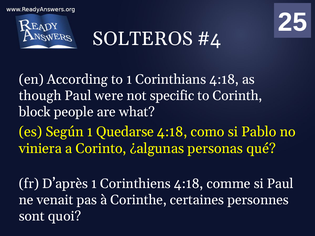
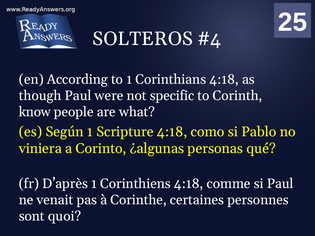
block: block -> know (35, 112)
Quedarse: Quedarse -> Scripture (125, 132)
